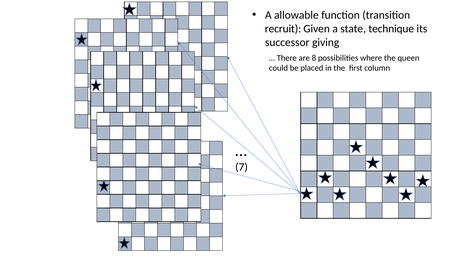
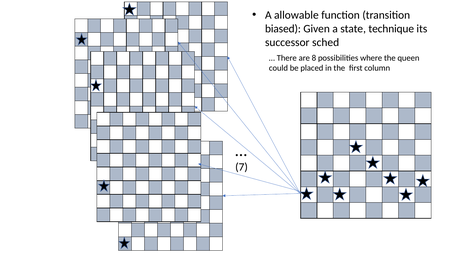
recruit: recruit -> biased (283, 29)
giving: giving -> sched (326, 42)
